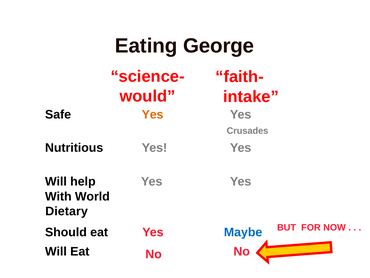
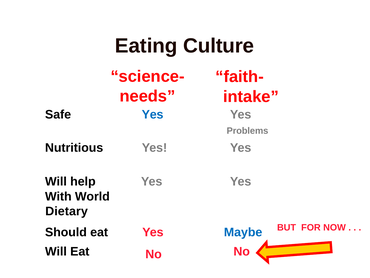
George: George -> Culture (219, 46)
would: would -> needs (148, 96)
Yes colour: orange -> blue (153, 114)
Crusades: Crusades -> Problems (247, 131)
